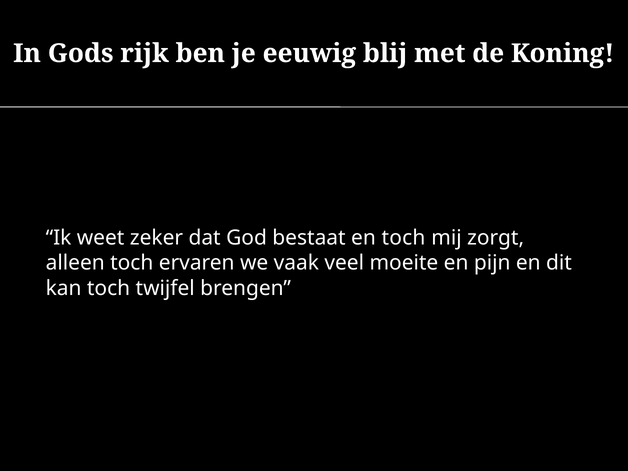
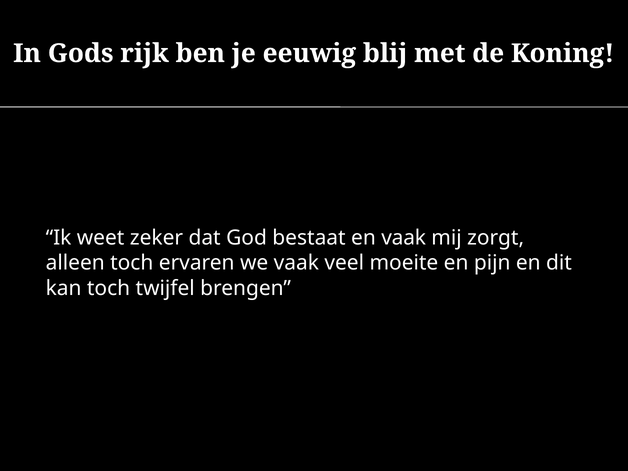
en toch: toch -> vaak (404, 238)
